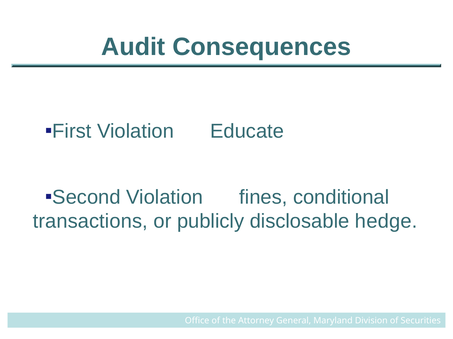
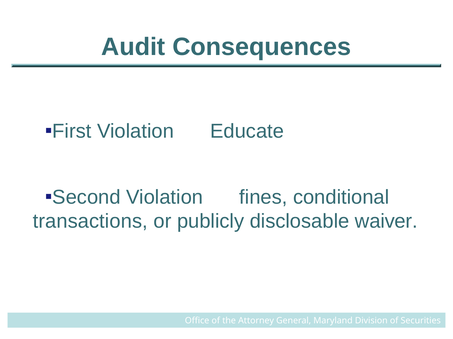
hedge: hedge -> waiver (386, 222)
